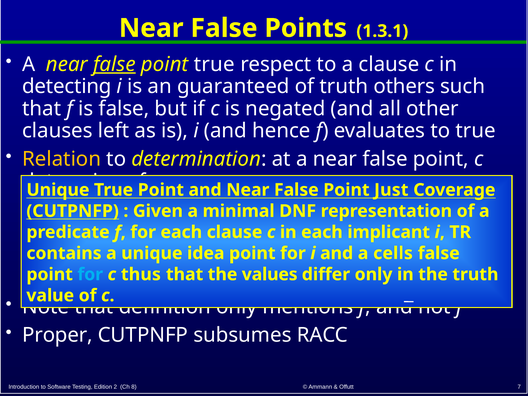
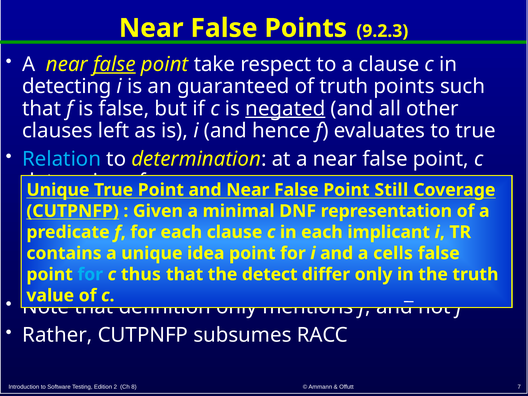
1.3.1: 1.3.1 -> 9.2.3 (382, 31)
point true: true -> take (214, 64)
truth others: others -> points (404, 86)
negated underline: none -> present (285, 109)
Relation colour: yellow -> light blue (62, 159)
Just: Just -> Still (391, 190)
values: values -> detect (270, 274)
Proper: Proper -> Rather (57, 335)
